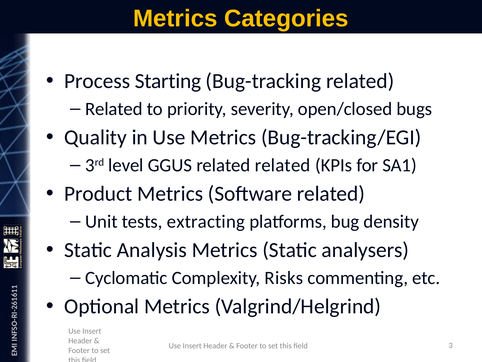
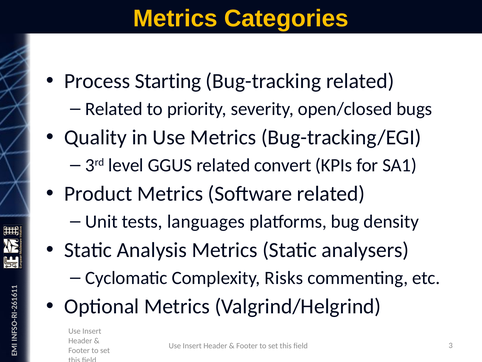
related related: related -> convert (283, 165)
extracting: extracting -> languages (206, 221)
